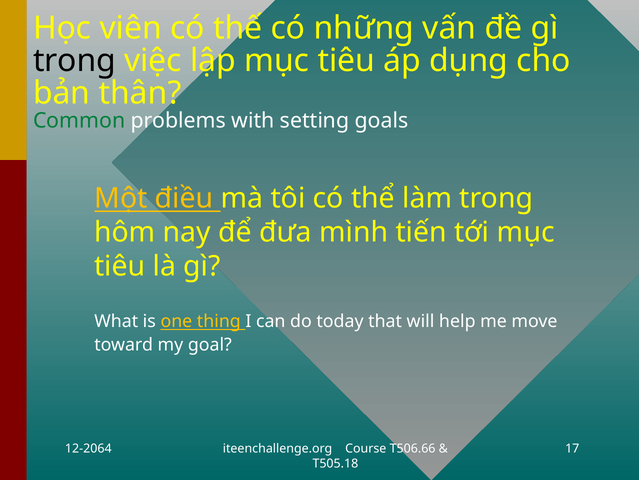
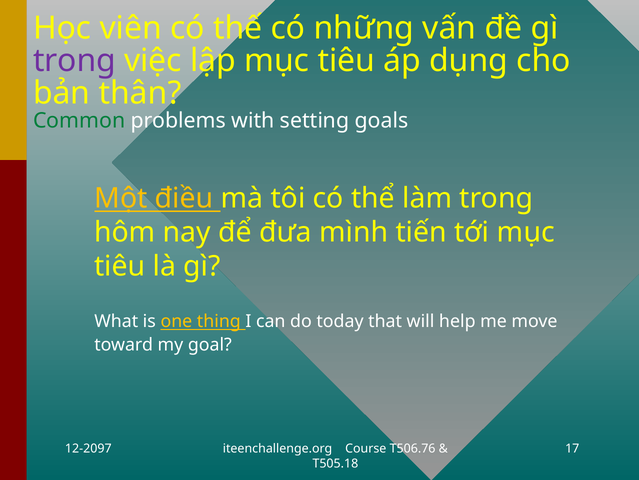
trong colour: black -> purple (74, 61)
12-2064: 12-2064 -> 12-2097 (88, 448)
T506.66: T506.66 -> T506.76 (413, 448)
